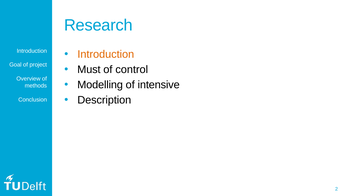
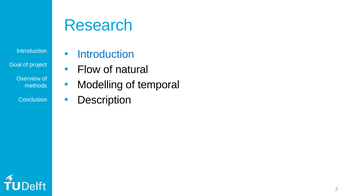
Introduction colour: orange -> blue (106, 54)
Must: Must -> Flow (89, 69)
control: control -> natural (132, 69)
intensive: intensive -> temporal (159, 85)
